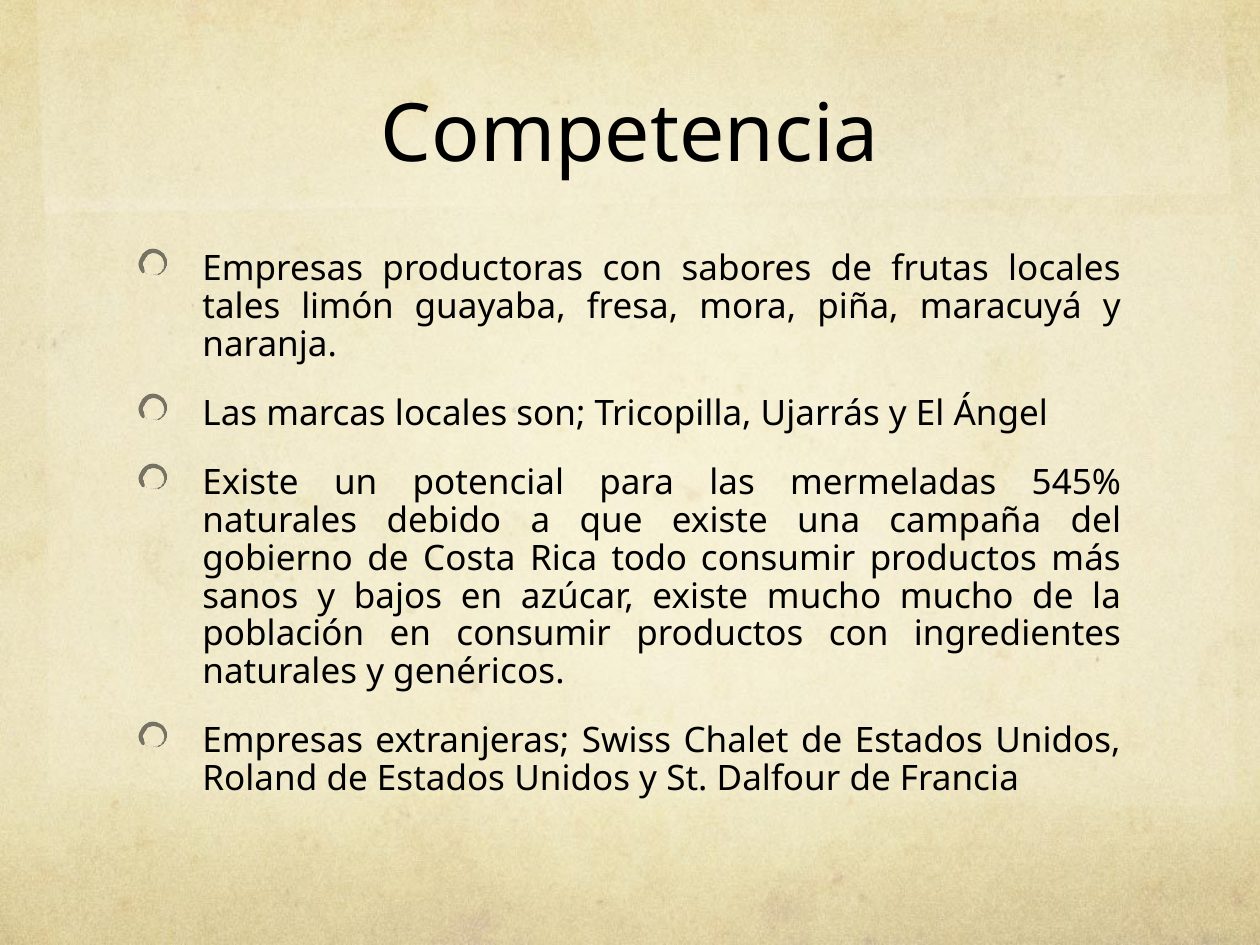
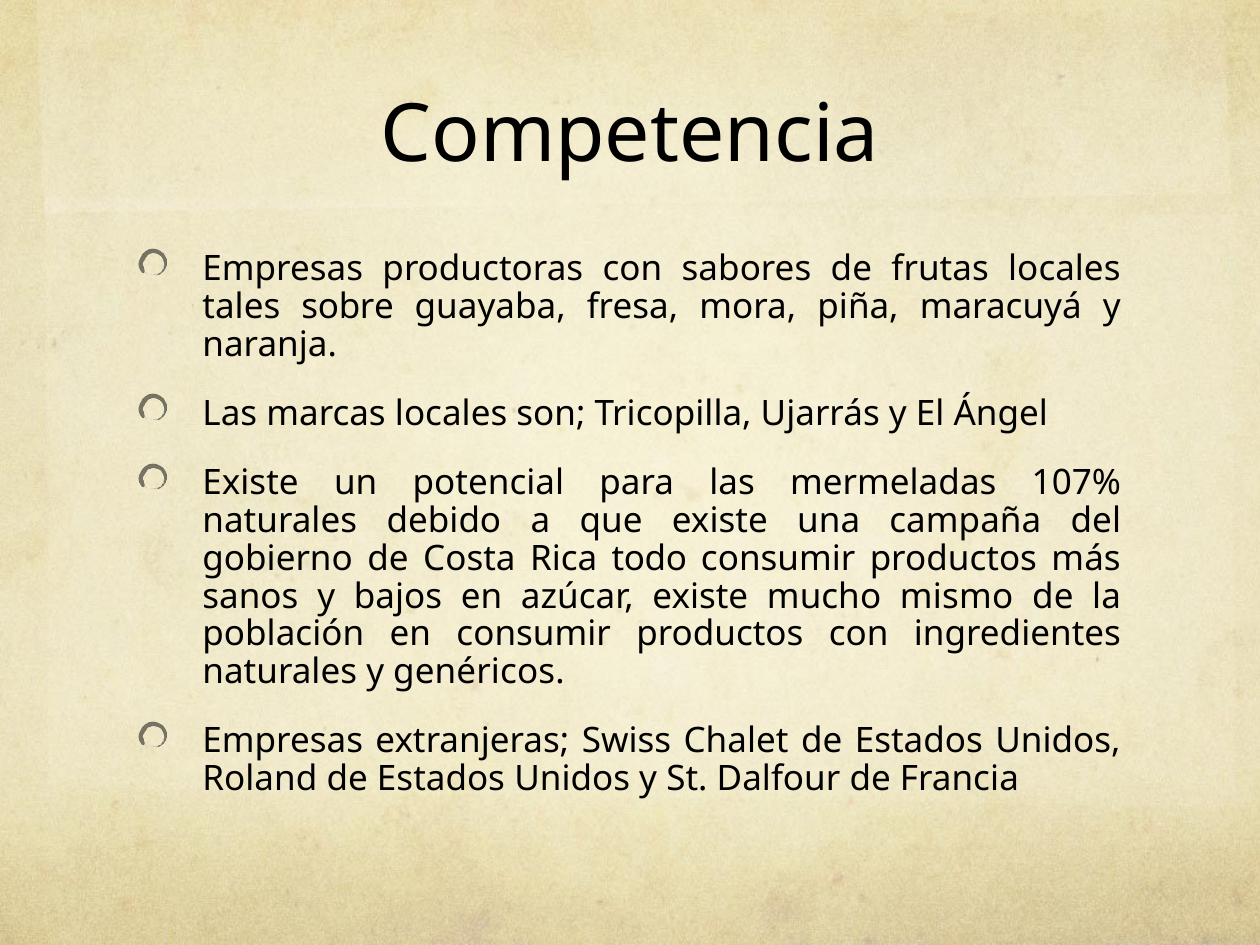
limón: limón -> sobre (348, 307)
545%: 545% -> 107% (1076, 483)
mucho mucho: mucho -> mismo (957, 596)
